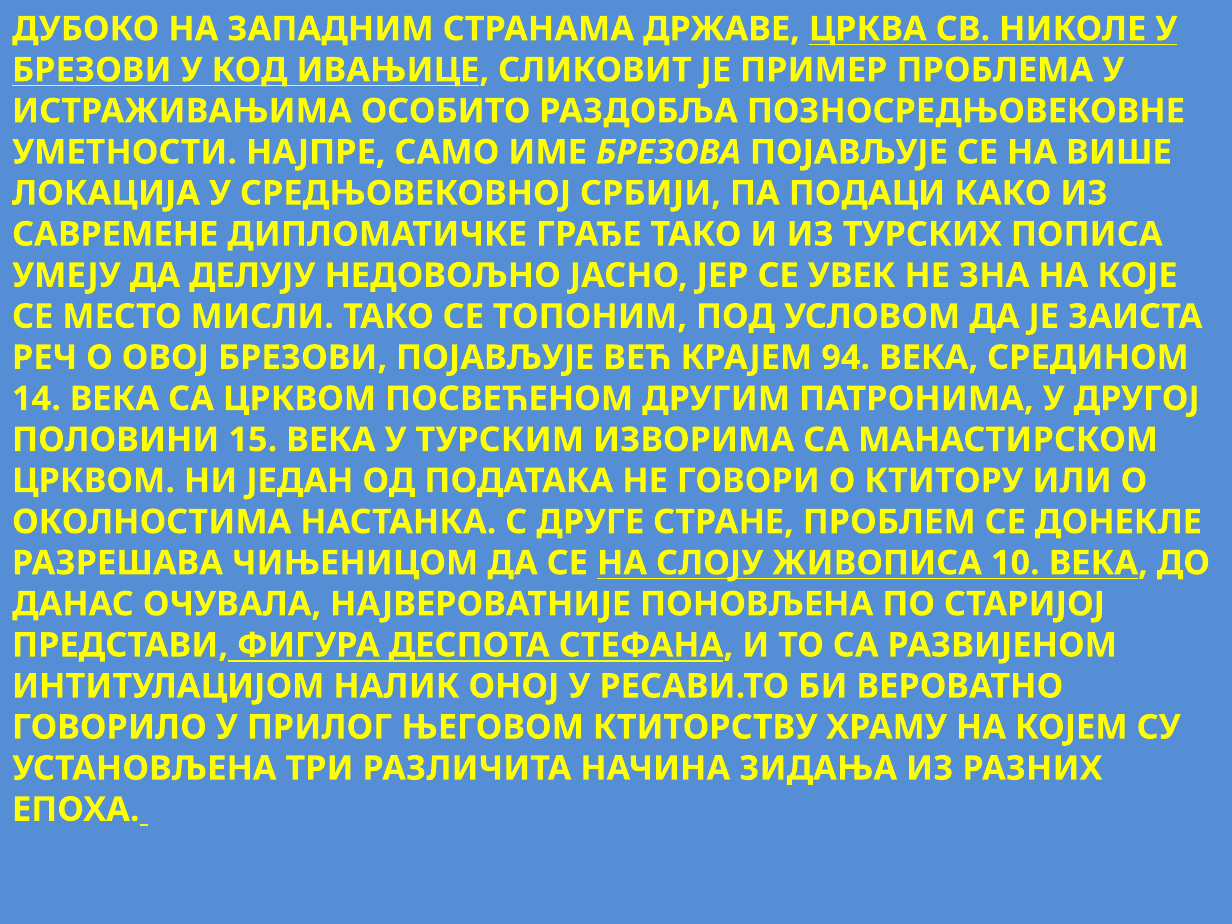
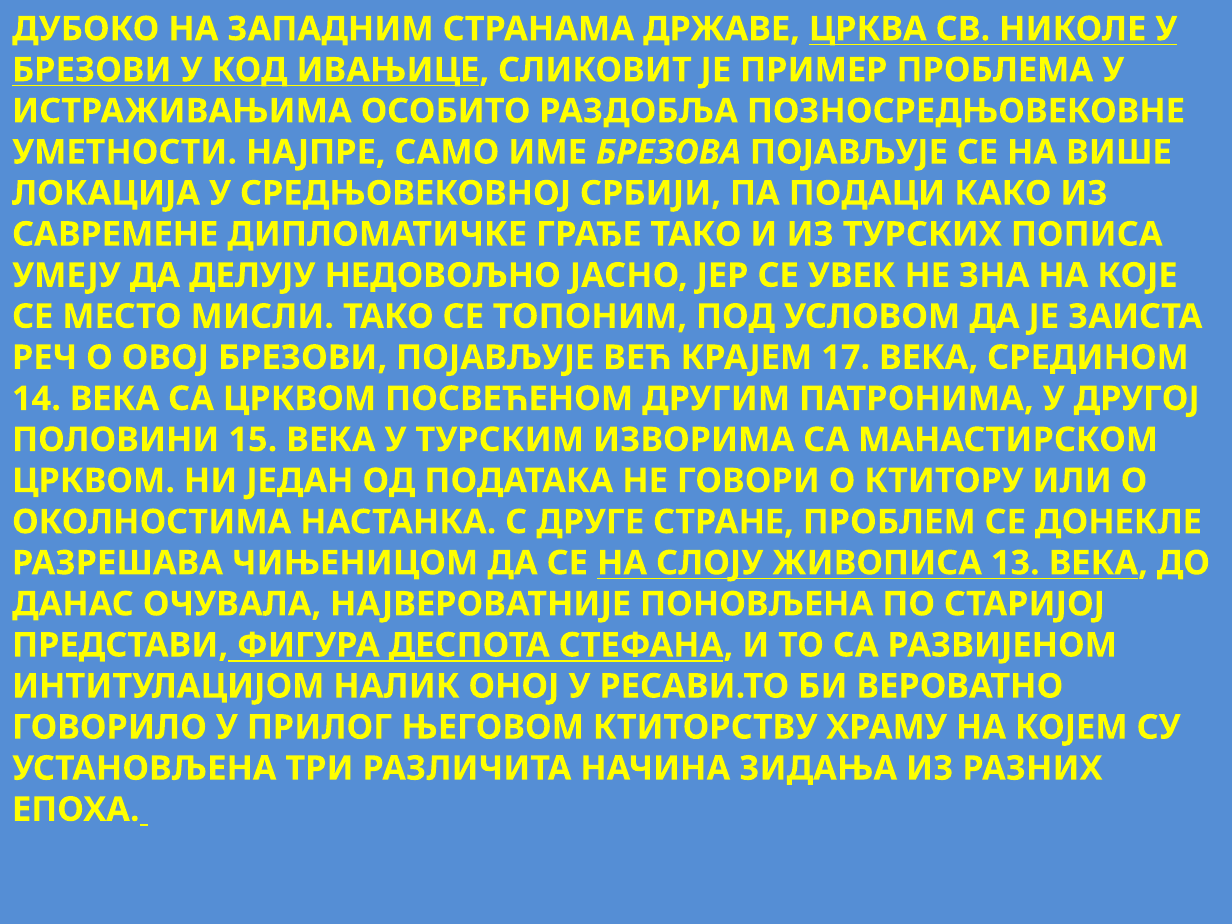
94: 94 -> 17 (846, 358)
10: 10 -> 13 (1015, 563)
